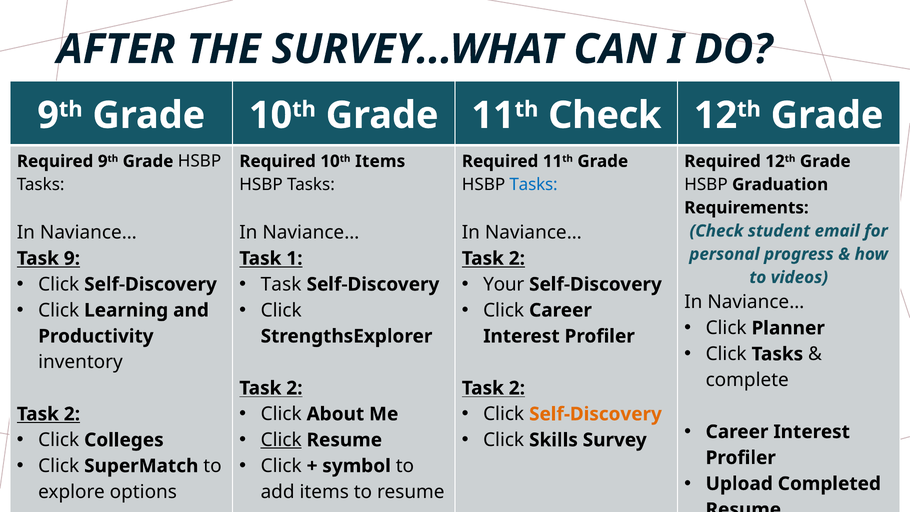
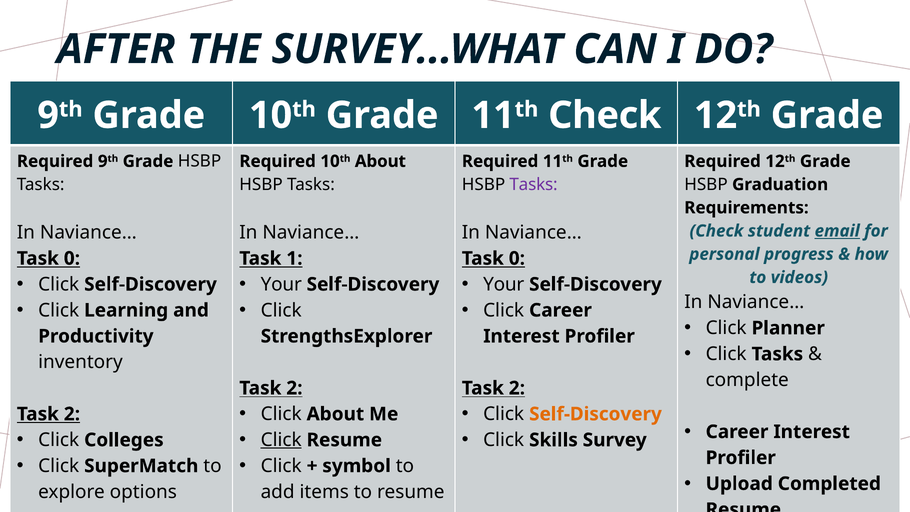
Items: Items -> About (380, 161)
Tasks colour: blue -> purple (534, 184)
email underline: none -> present (837, 231)
9: 9 -> 0 (72, 258)
2: 2 -> 0 (517, 258)
Task: Task -> Your (281, 284)
